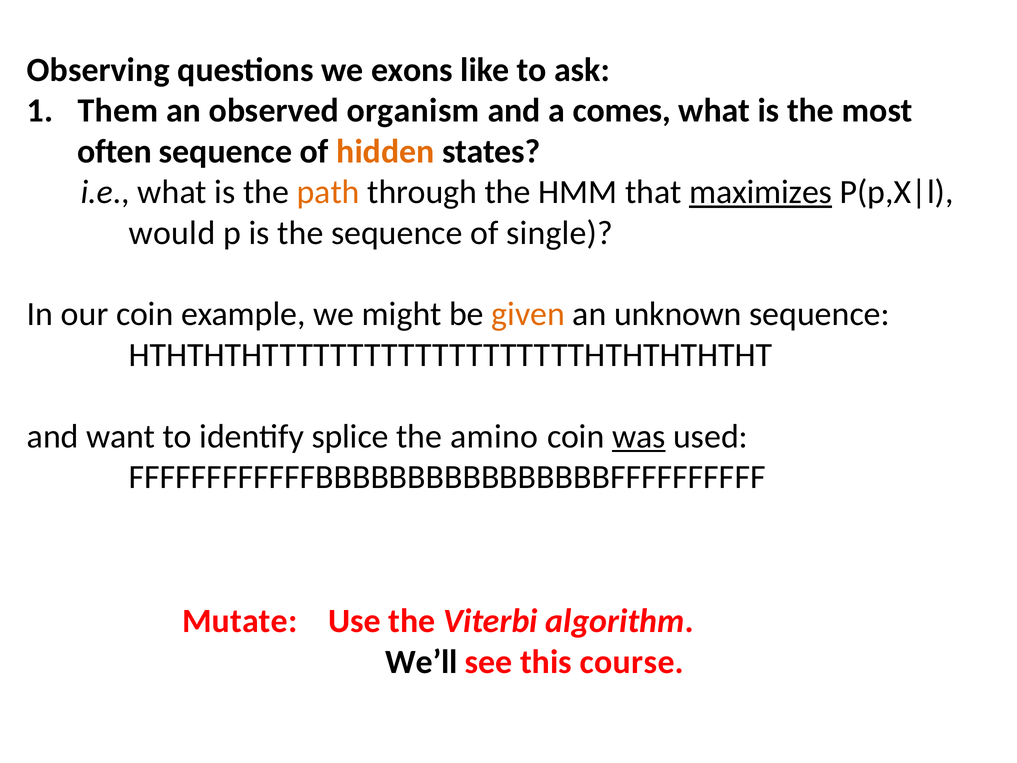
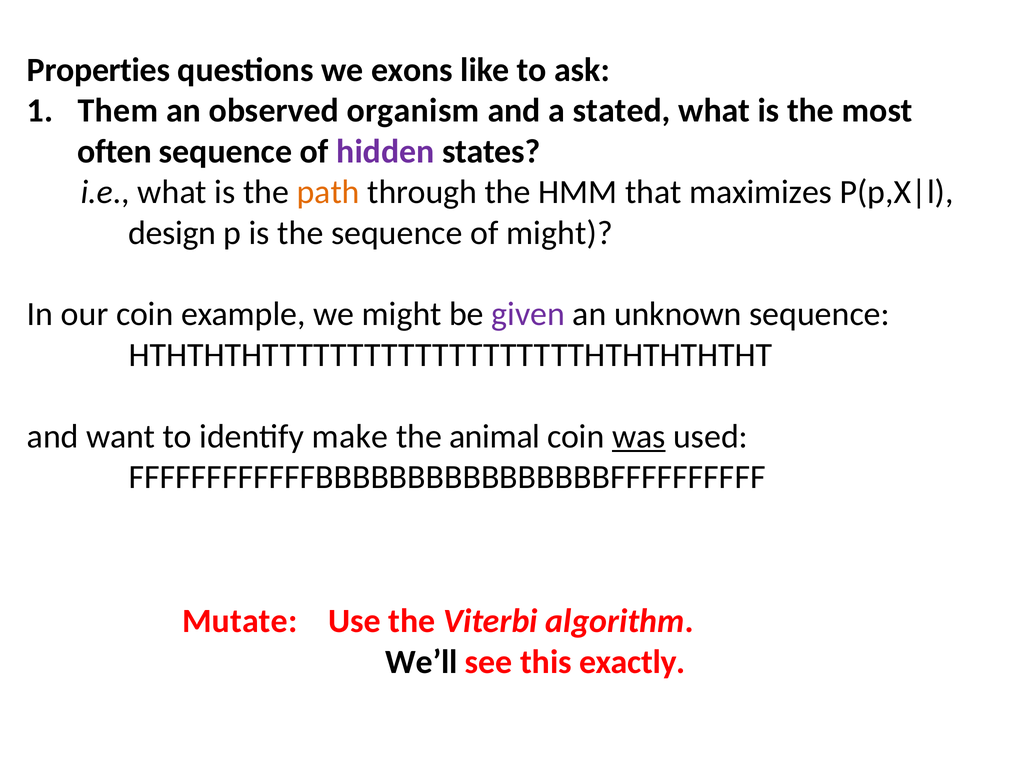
Observing: Observing -> Properties (98, 70)
comes: comes -> stated (622, 111)
hidden colour: orange -> purple (385, 151)
maximizes underline: present -> none (761, 192)
would: would -> design (172, 233)
of single: single -> might (559, 233)
given colour: orange -> purple (528, 314)
splice: splice -> make (350, 436)
amino: amino -> animal (495, 436)
course: course -> exactly (632, 662)
